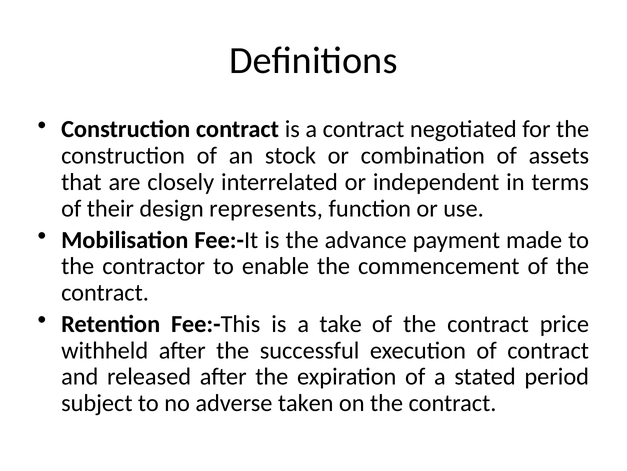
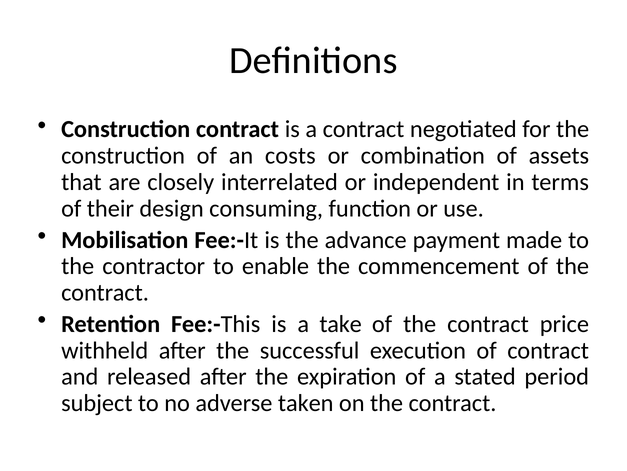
stock: stock -> costs (290, 156)
represents: represents -> consuming (266, 208)
